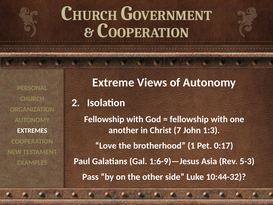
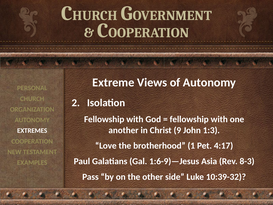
7: 7 -> 9 (177, 130)
0:17: 0:17 -> 4:17 (223, 146)
5-3: 5-3 -> 8-3 (247, 161)
10:44-32: 10:44-32 -> 10:39-32 (226, 177)
